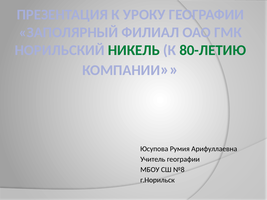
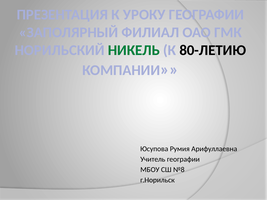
80-ЛЕТИЮ colour: green -> black (213, 50)
